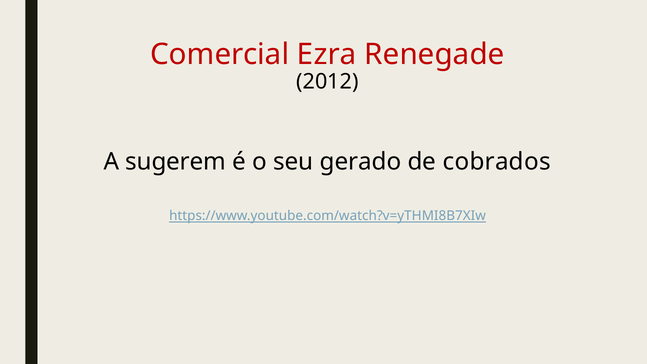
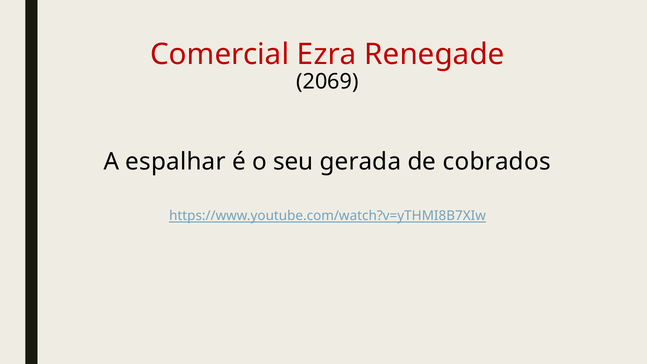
2012: 2012 -> 2069 (327, 82)
sugerem: sugerem -> espalhar (176, 162)
gerado: gerado -> gerada (360, 162)
